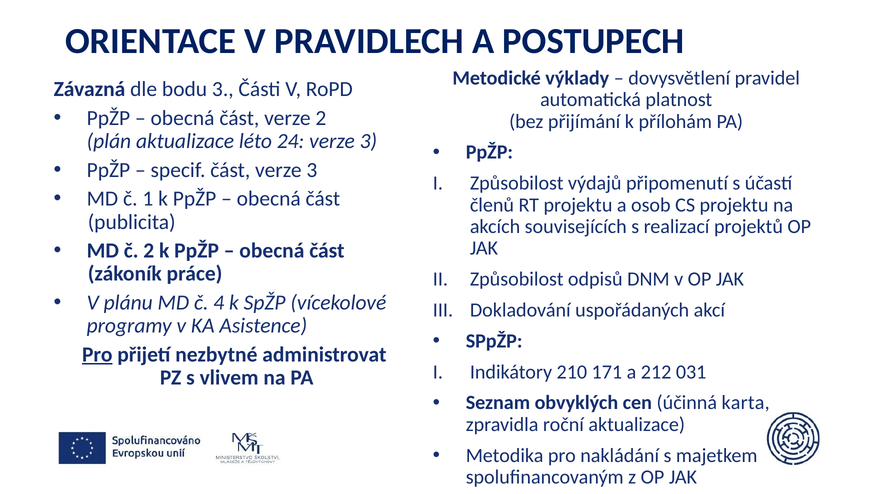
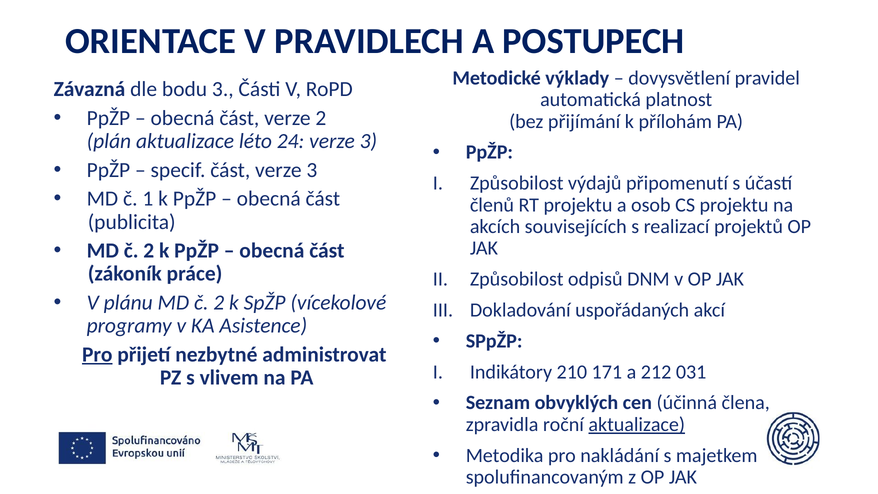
plánu MD č 4: 4 -> 2 (219, 303)
karta: karta -> člena (746, 403)
aktualizace underline: none -> present (637, 424)
